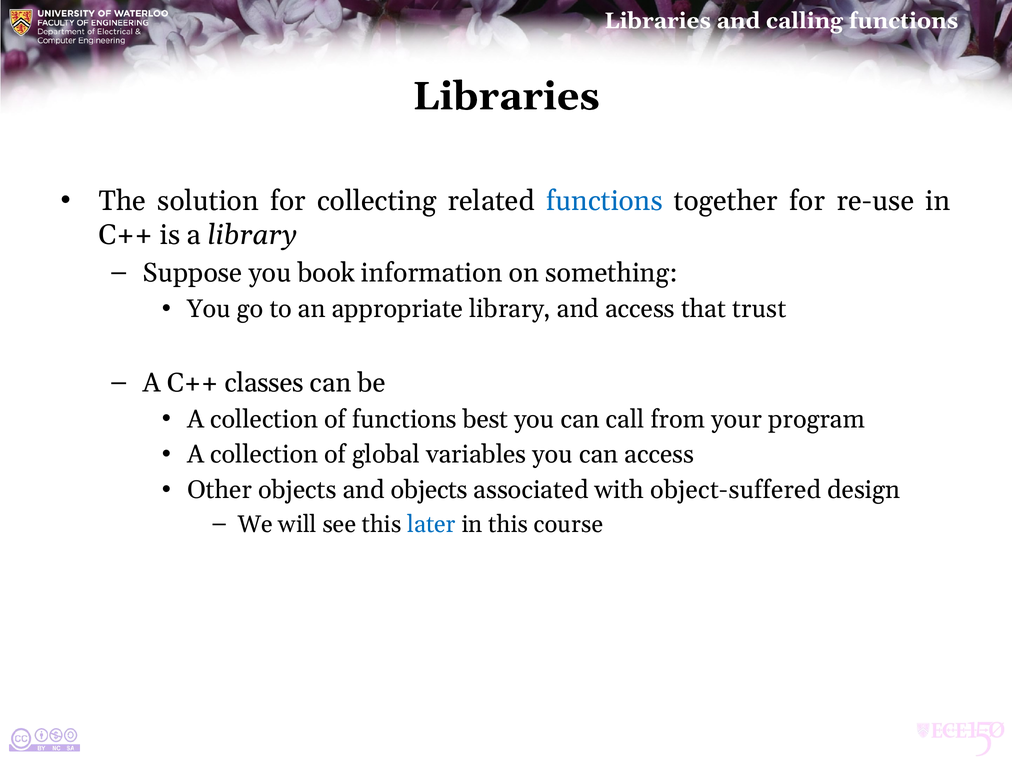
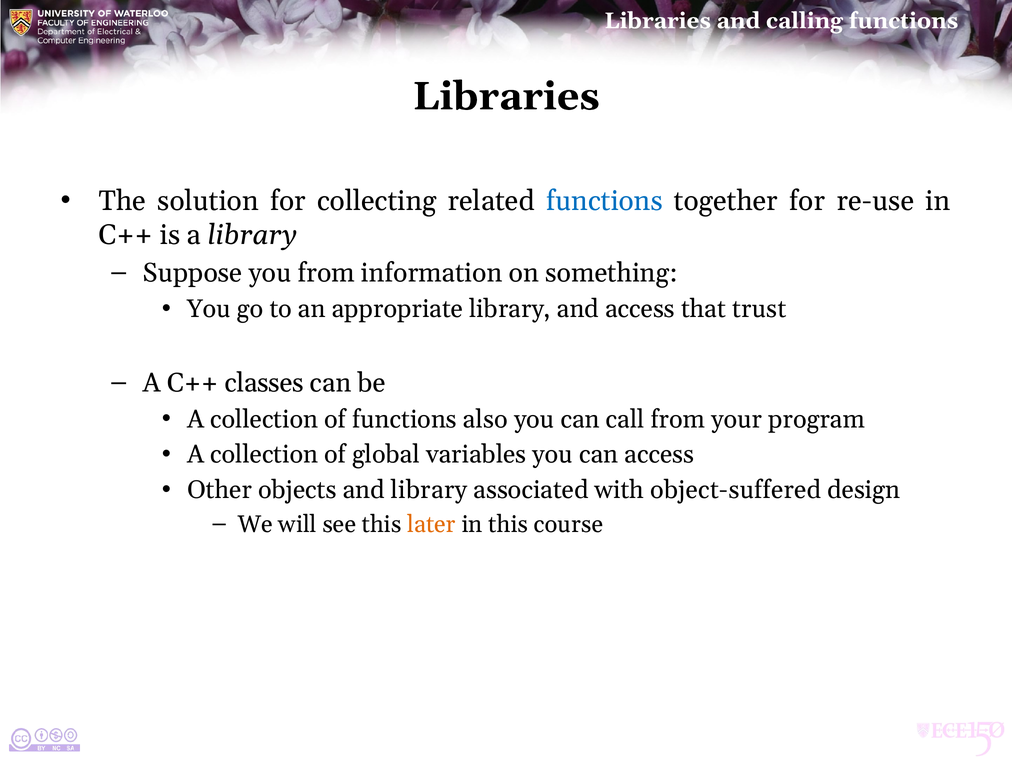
you book: book -> from (326, 273)
best: best -> also (485, 419)
and objects: objects -> library (429, 490)
later colour: blue -> orange (431, 524)
